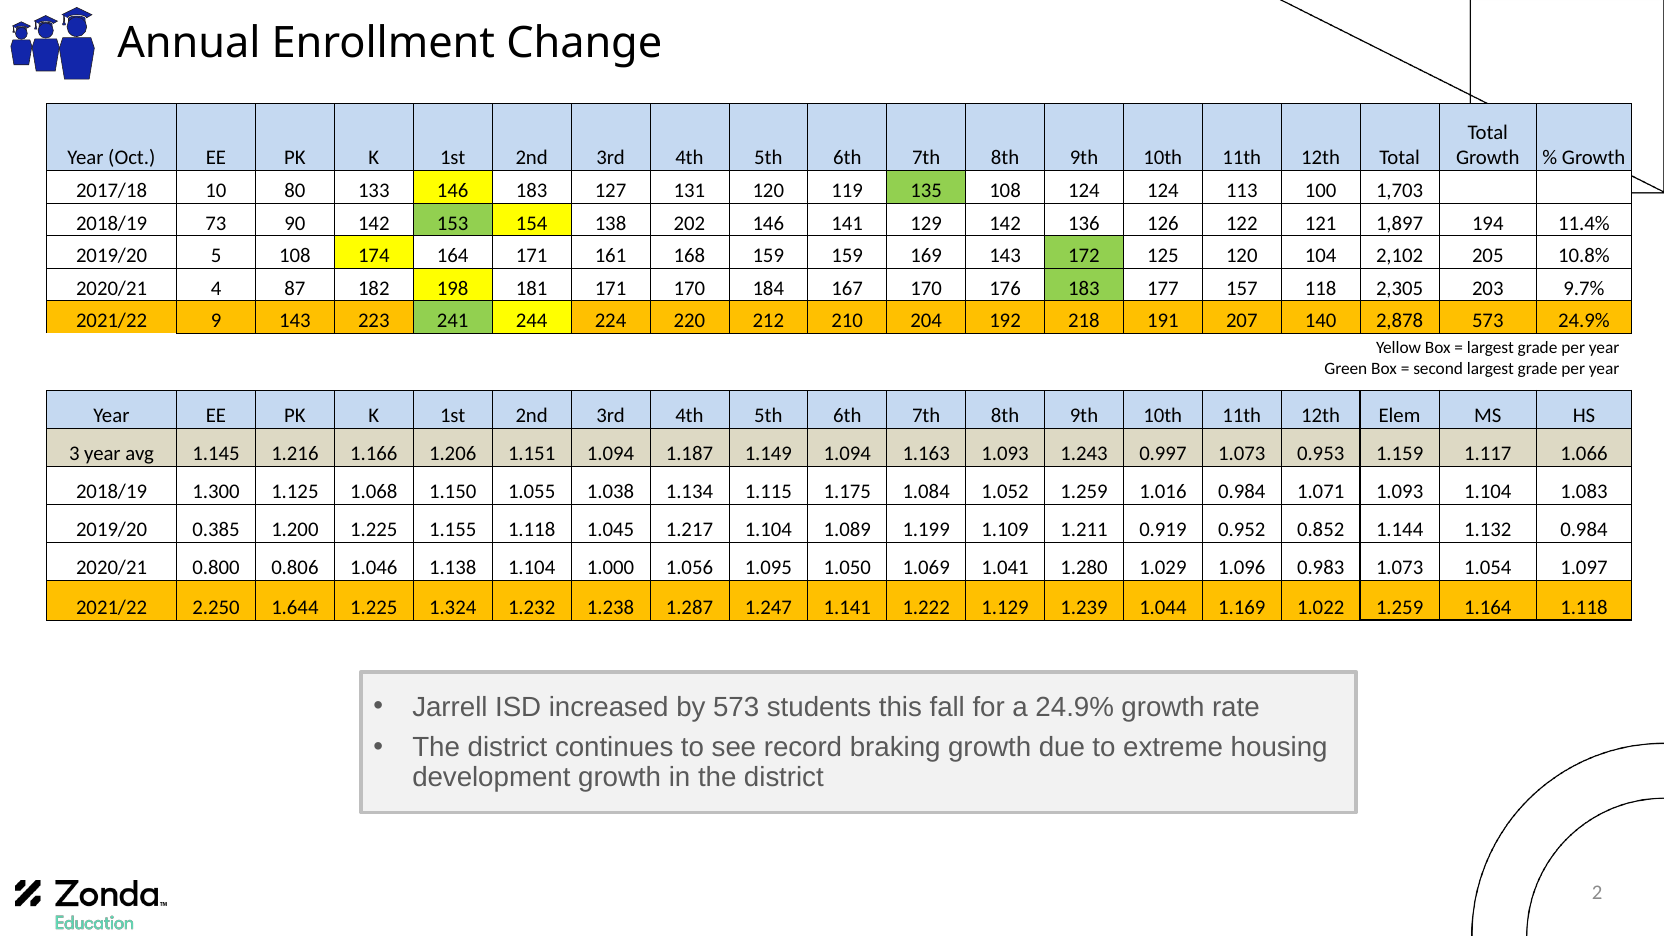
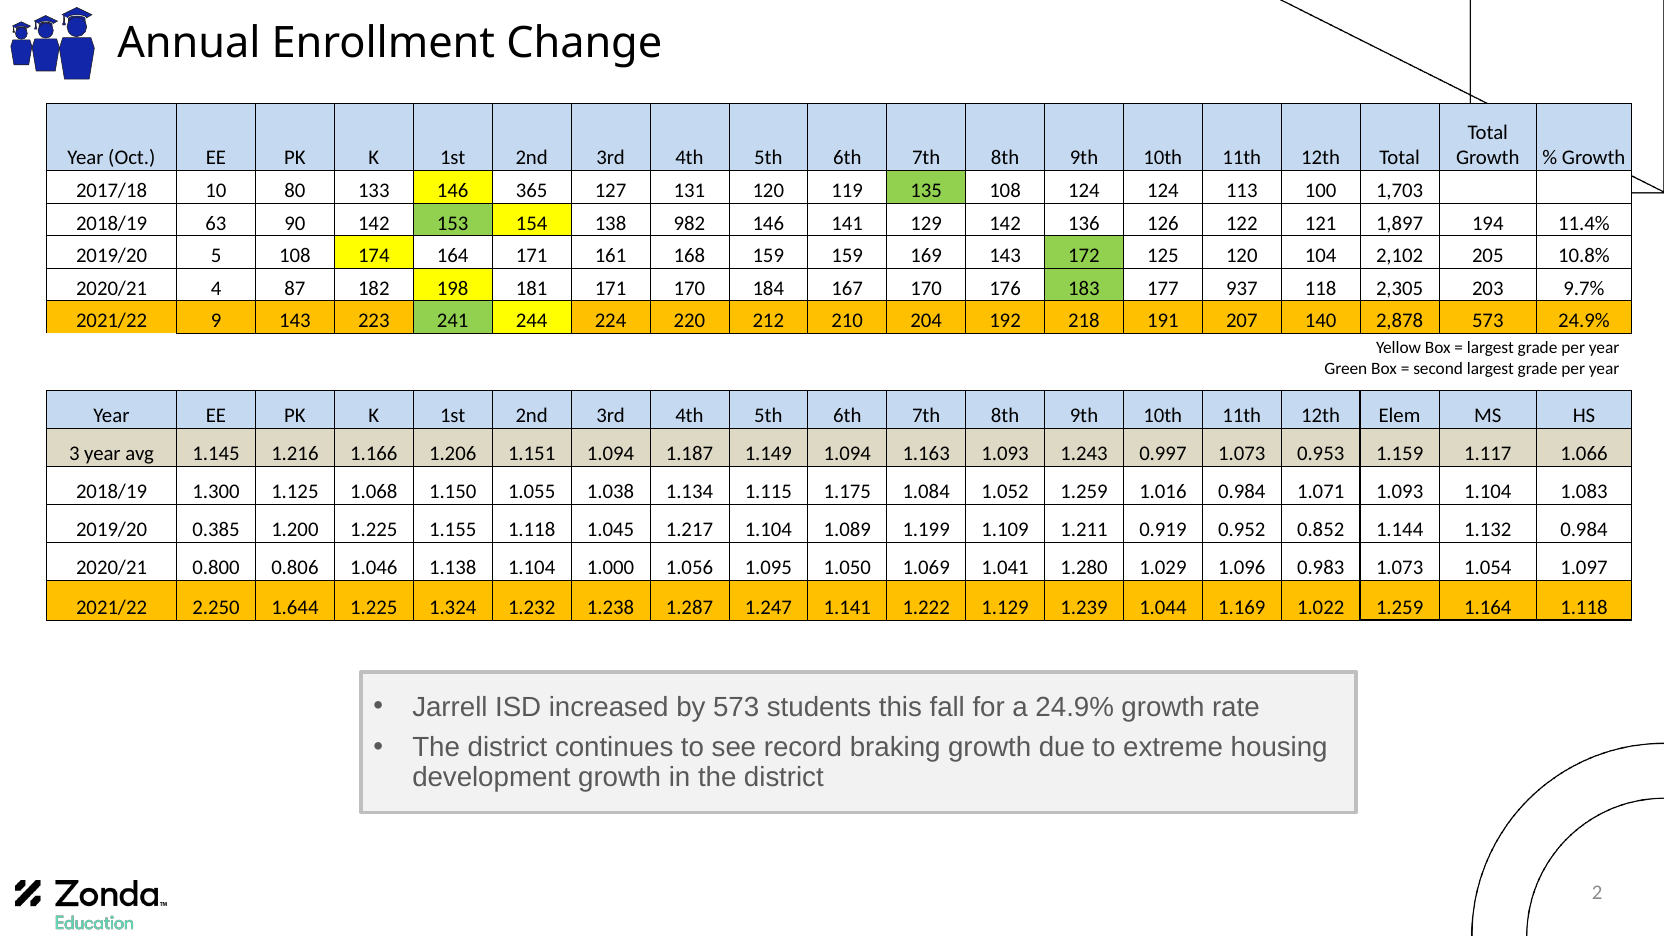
146 183: 183 -> 365 (532, 191)
73: 73 -> 63 (216, 223)
202: 202 -> 982 (689, 223)
157: 157 -> 937 (1242, 288)
